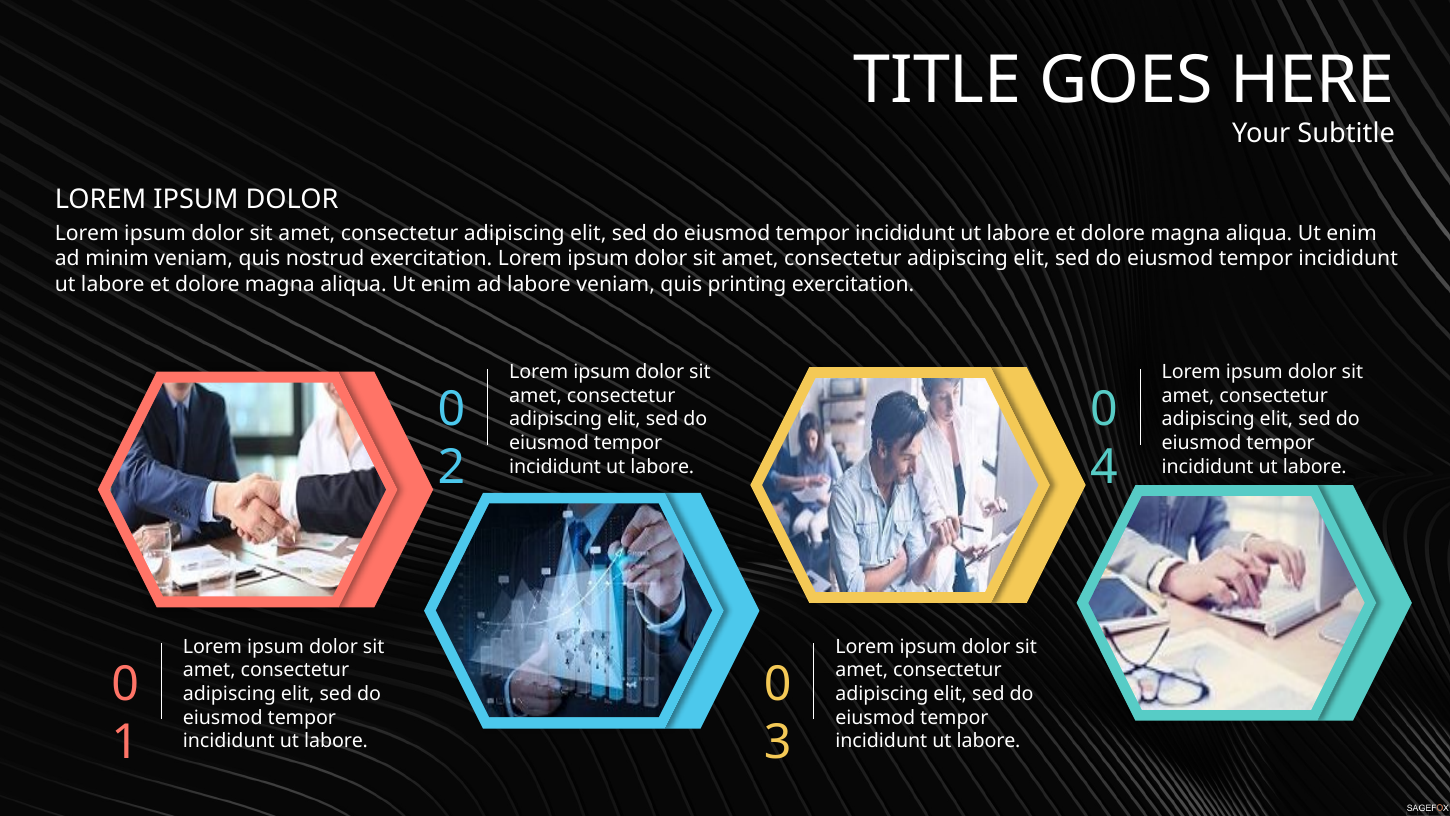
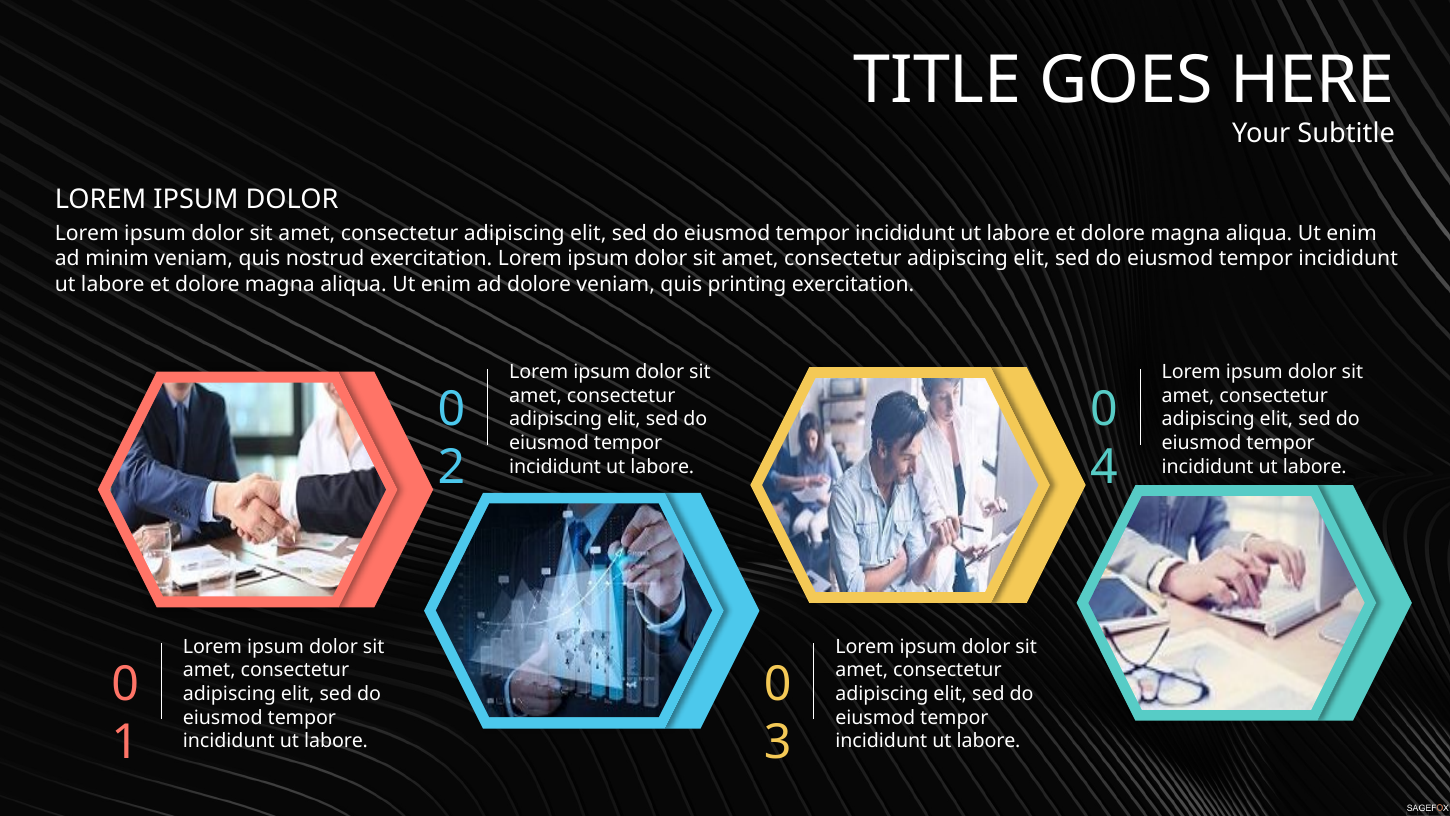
ad labore: labore -> dolore (539, 284)
